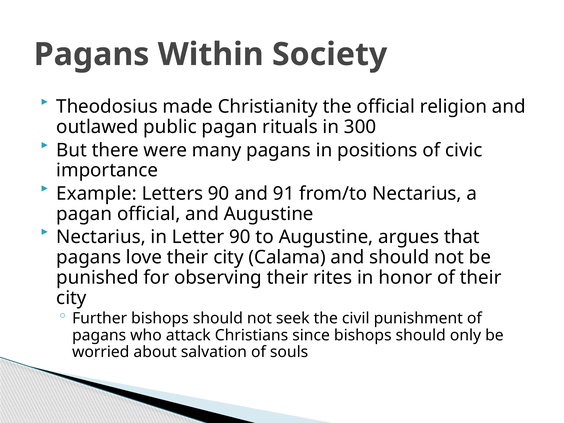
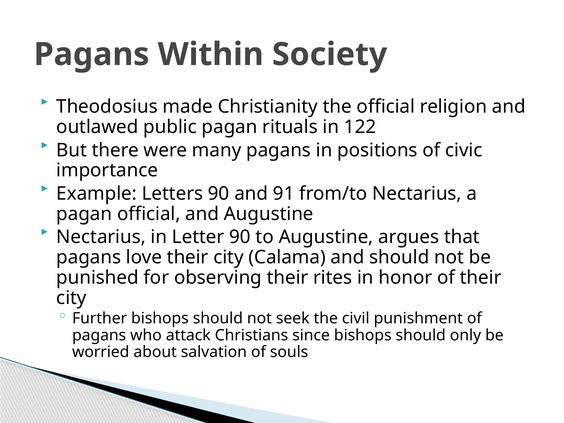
300: 300 -> 122 (360, 127)
